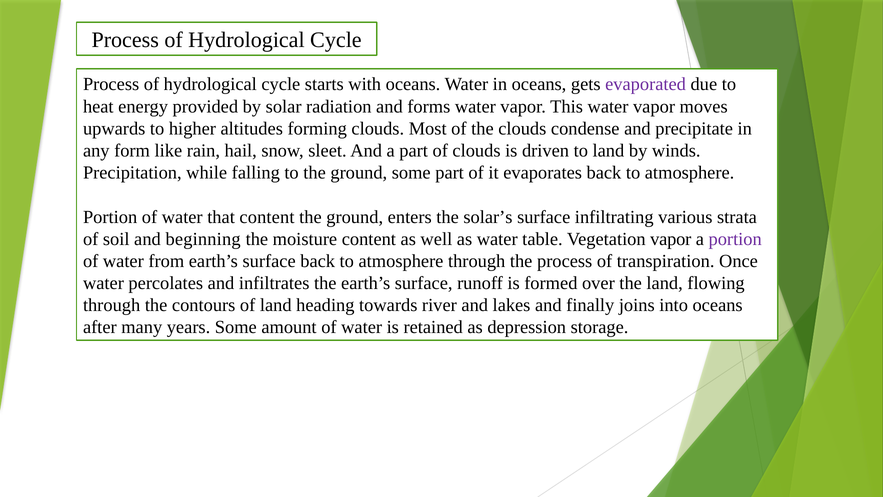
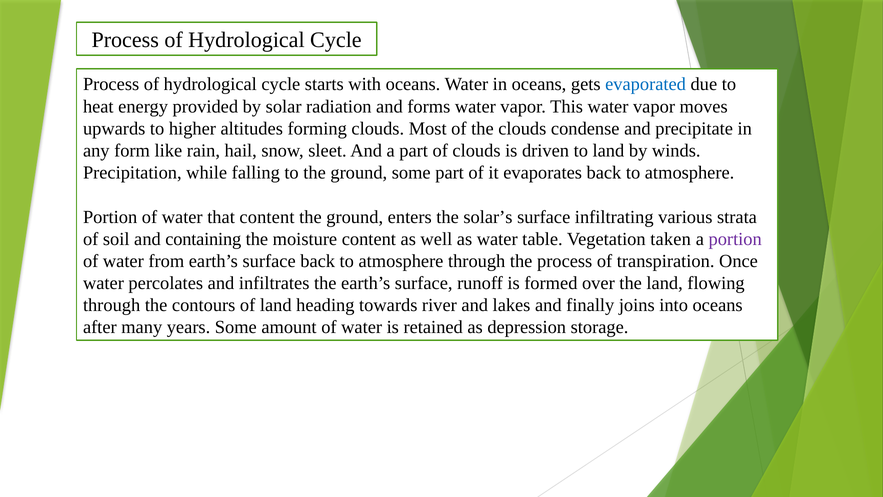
evaporated colour: purple -> blue (646, 84)
beginning: beginning -> containing (203, 239)
Vegetation vapor: vapor -> taken (671, 239)
